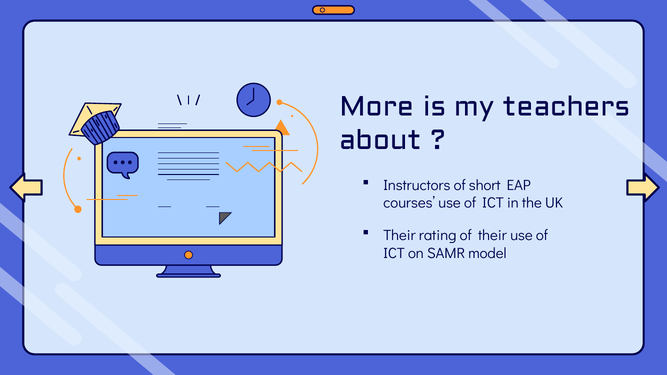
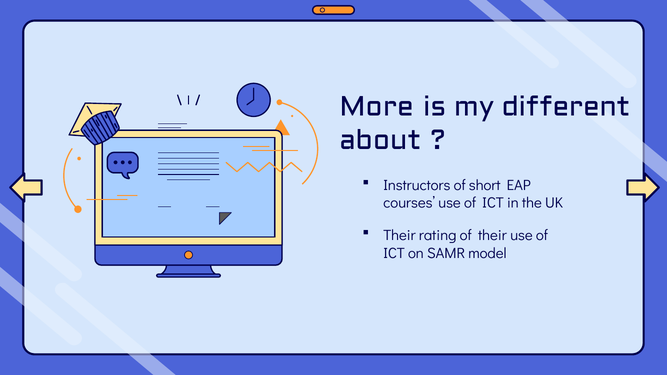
teachers: teachers -> different (566, 107)
